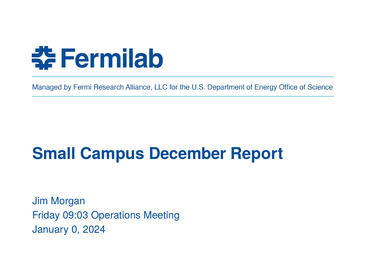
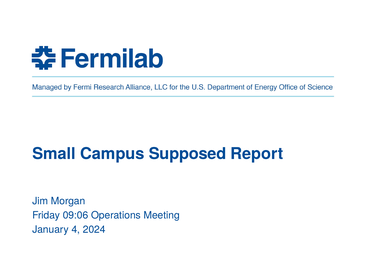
December: December -> Supposed (188, 153)
09:03: 09:03 -> 09:06 (75, 215)
0: 0 -> 4 (76, 229)
